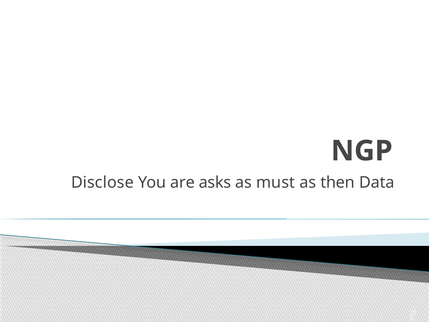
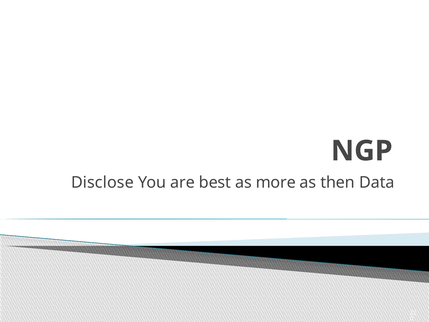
asks: asks -> best (215, 182)
must: must -> more (276, 182)
